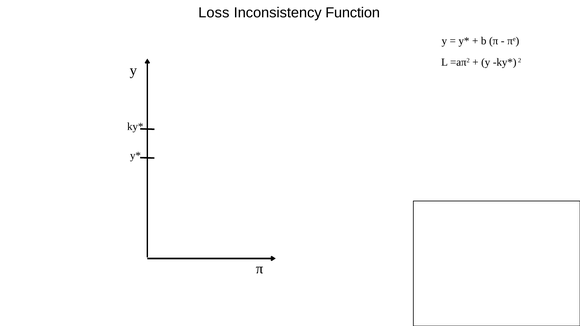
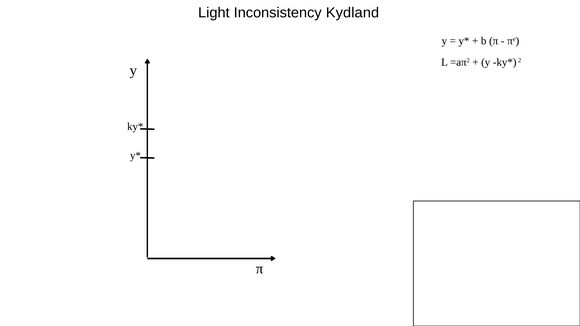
Loss: Loss -> Light (214, 13)
Function: Function -> Kydland (353, 13)
